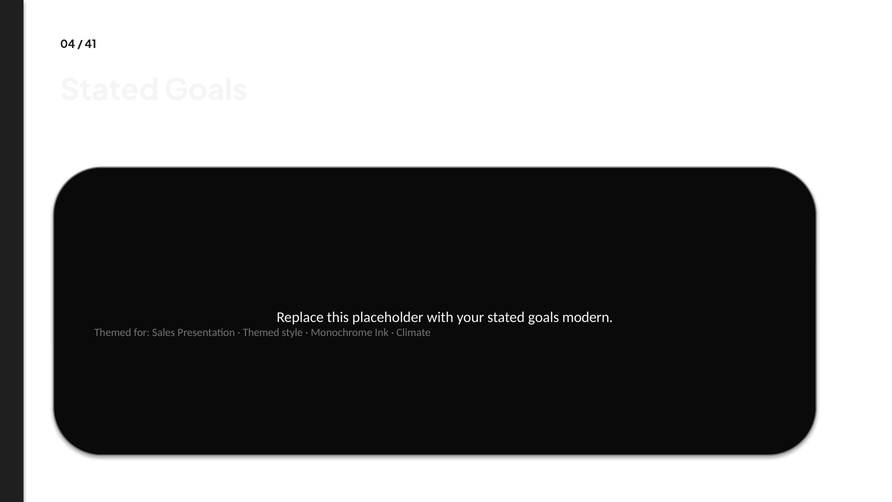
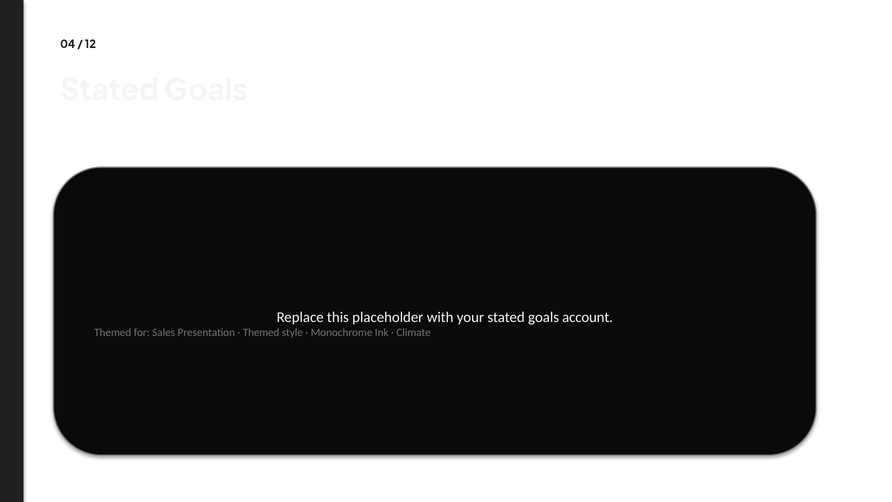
41: 41 -> 12 (90, 44)
modern: modern -> account (588, 317)
